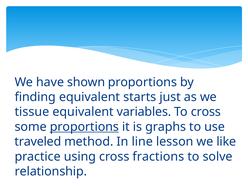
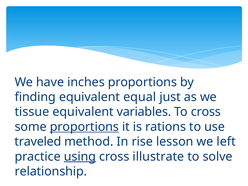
shown: shown -> inches (86, 82)
starts: starts -> equal (140, 97)
graphs: graphs -> rations (166, 127)
line: line -> rise (142, 142)
like: like -> left (226, 142)
using underline: none -> present (80, 157)
fractions: fractions -> illustrate (158, 157)
